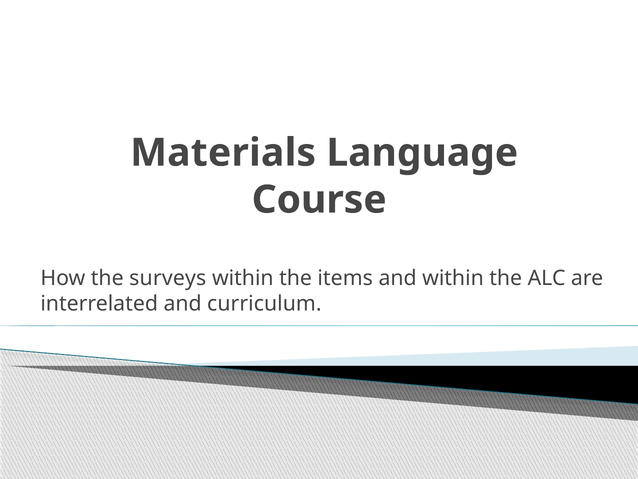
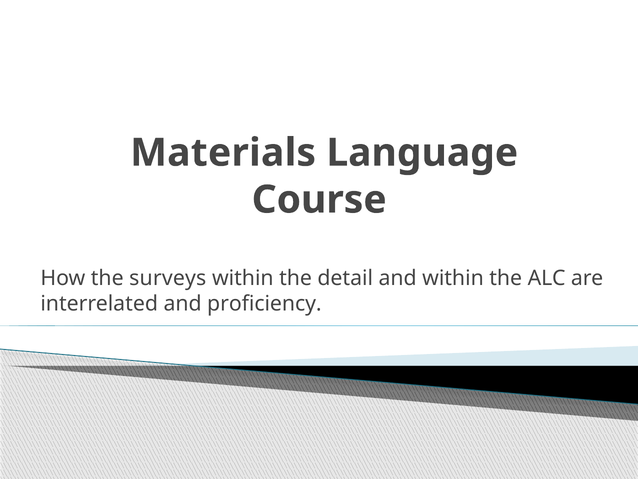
items: items -> detail (345, 278)
curriculum: curriculum -> proficiency (264, 303)
